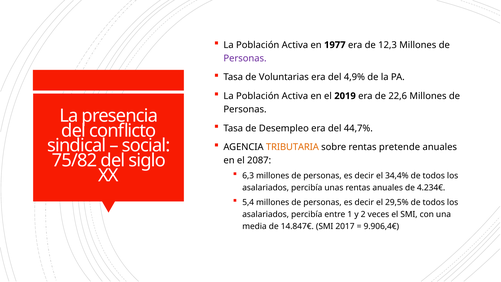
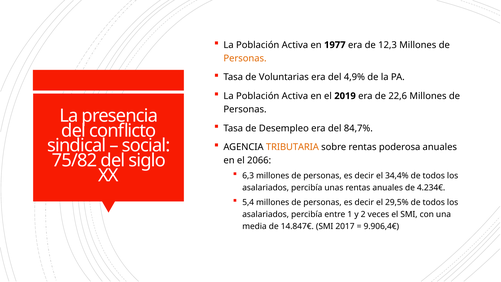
Personas colour: purple -> orange (245, 58)
44,7%: 44,7% -> 84,7% (358, 128)
pretende: pretende -> poderosa (400, 147)
2087: 2087 -> 2066 (259, 160)
